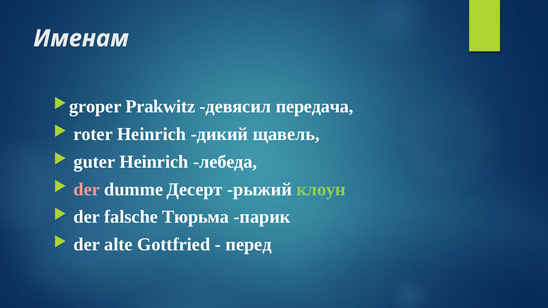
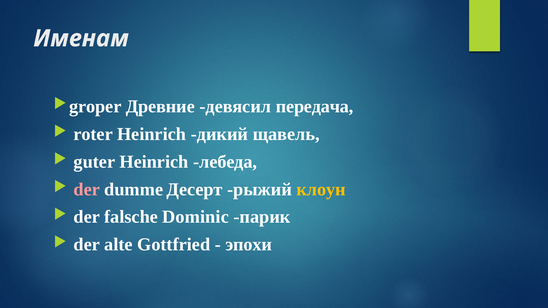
Prakwitz: Prakwitz -> Древние (160, 107)
клоун colour: light green -> yellow (321, 189)
Тюрьма: Тюрьма -> Dominic (196, 217)
перед: перед -> эпохи (249, 245)
